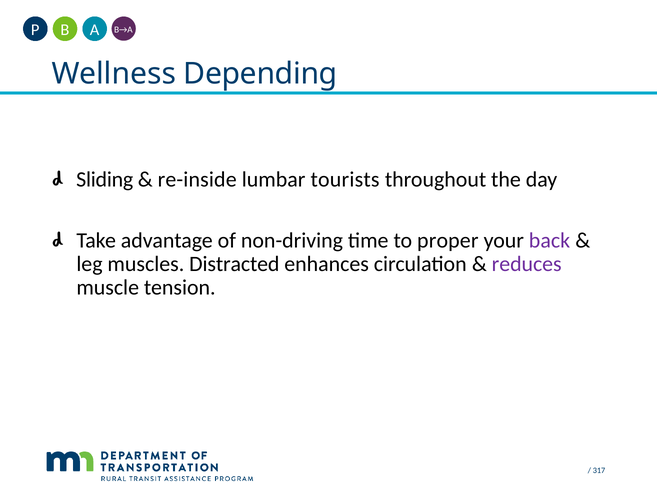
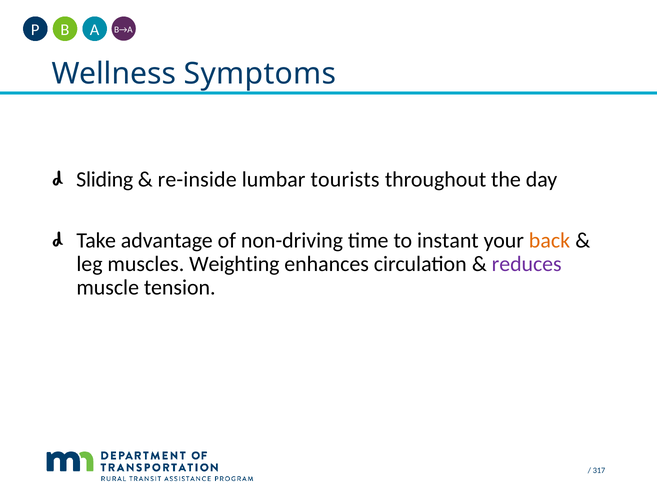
Depending: Depending -> Symptoms (260, 74)
proper: proper -> instant (448, 240)
back colour: purple -> orange (549, 240)
Distracted: Distracted -> Weighting (234, 264)
